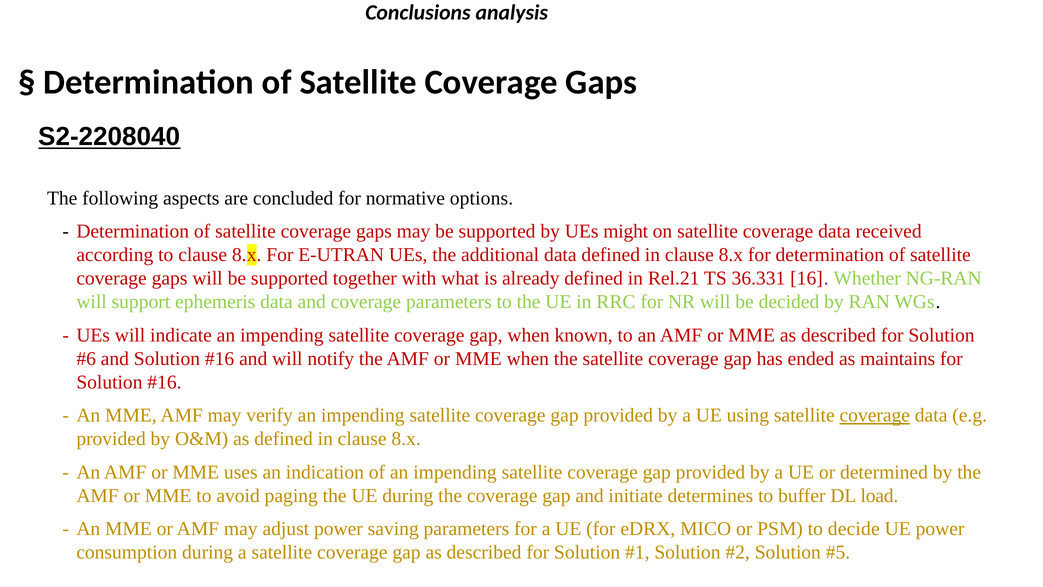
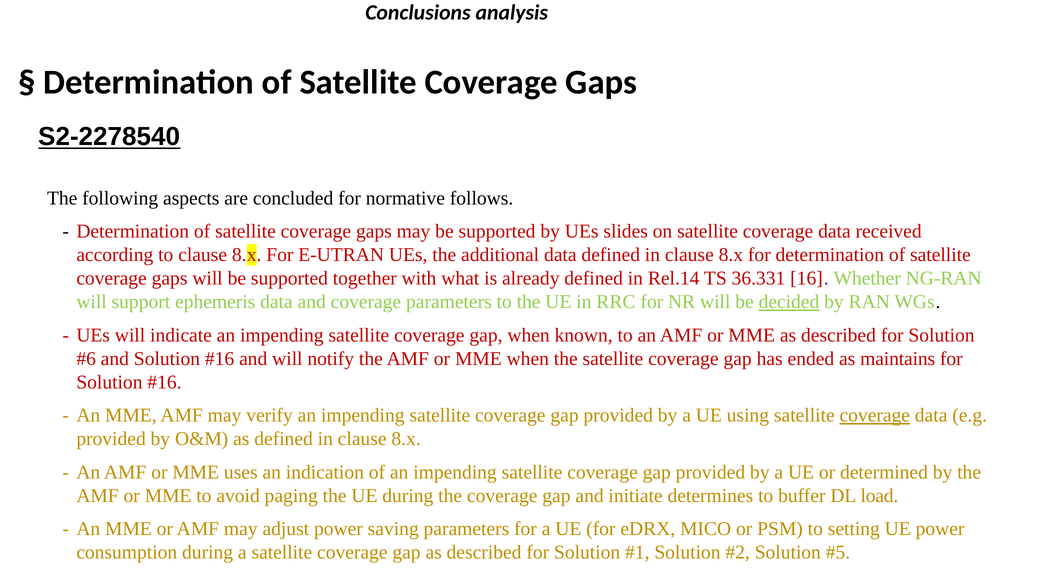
S2-2208040: S2-2208040 -> S2-2278540 (109, 137)
options: options -> follows (482, 198)
might: might -> slides (626, 231)
Rel.21: Rel.21 -> Rel.14 (674, 278)
decided underline: none -> present (789, 302)
decide: decide -> setting (854, 529)
